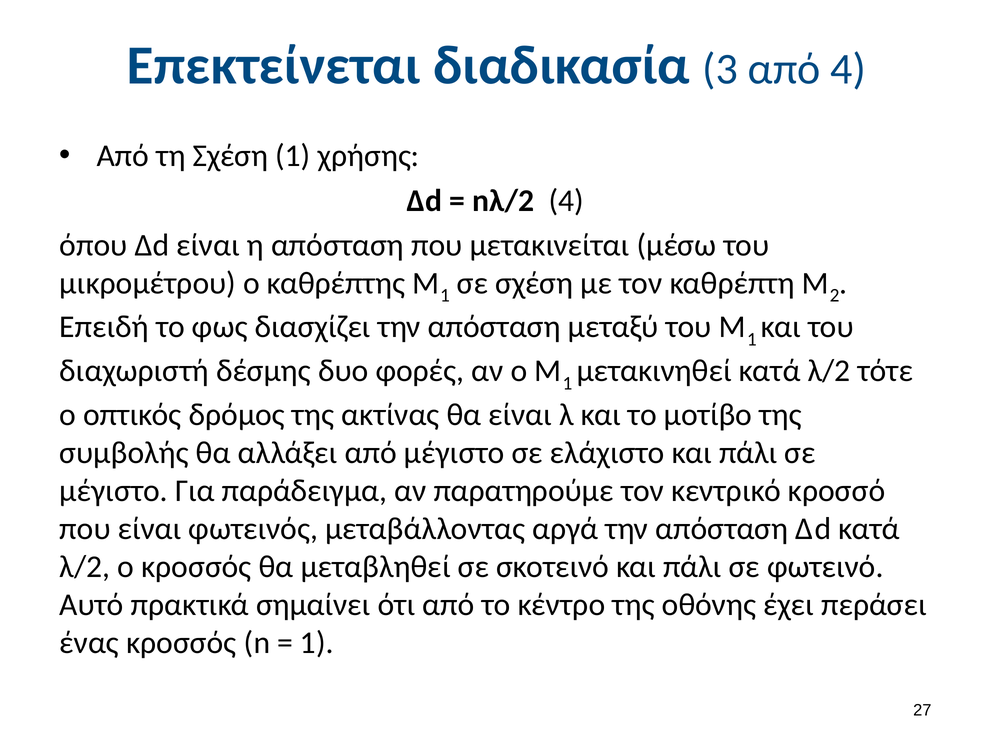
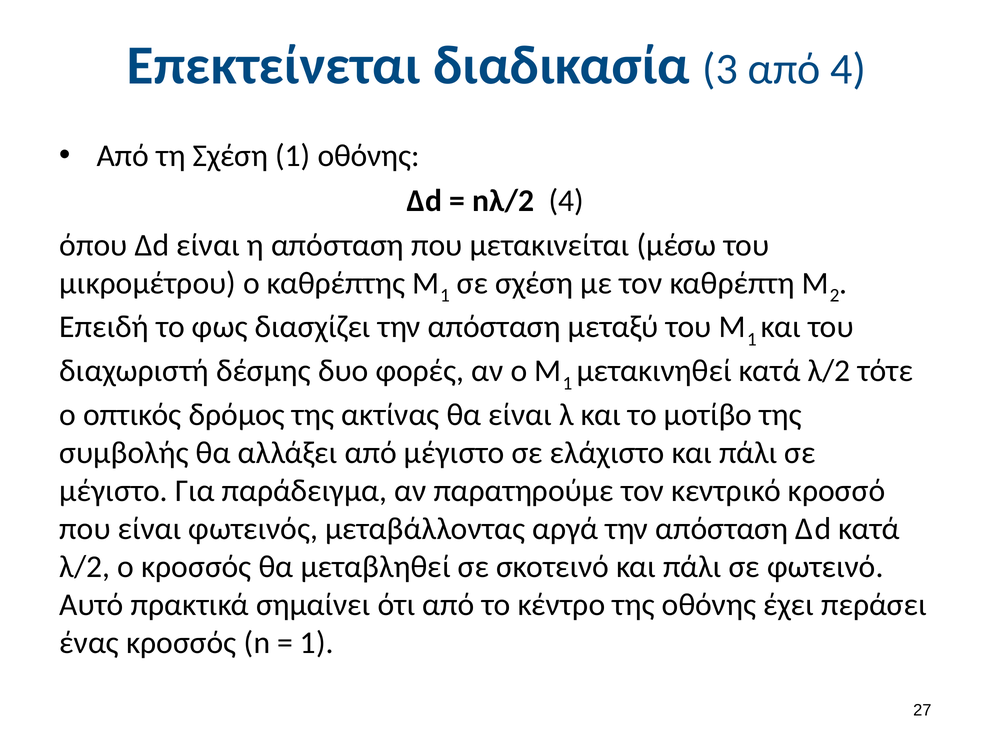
1 χρήσης: χρήσης -> οθόνης (369, 156)
